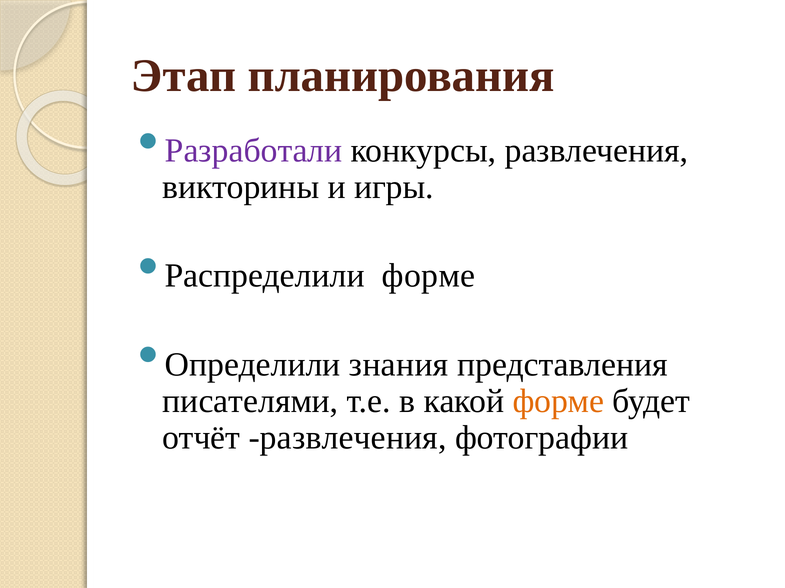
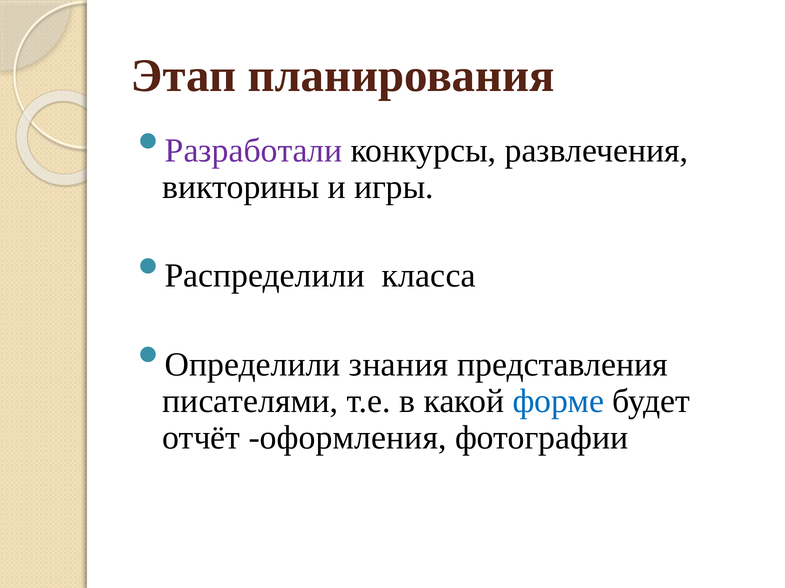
Распределили форме: форме -> класса (429, 276)
форме colour: orange -> blue (558, 402)
отчёт развлечения: развлечения -> оформления (348, 438)
